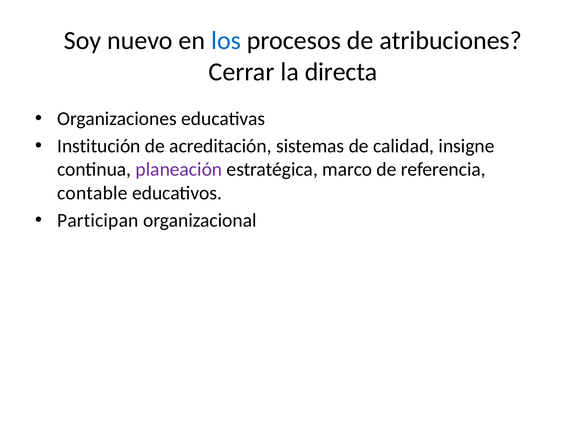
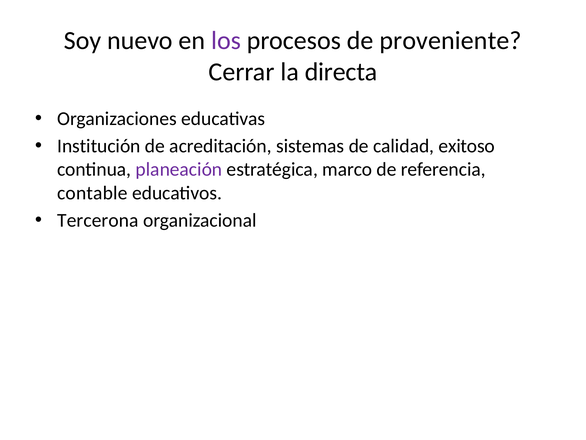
los colour: blue -> purple (226, 40)
atribuciones: atribuciones -> proveniente (451, 40)
insigne: insigne -> exitoso (467, 146)
Participan: Participan -> Tercerona (98, 220)
